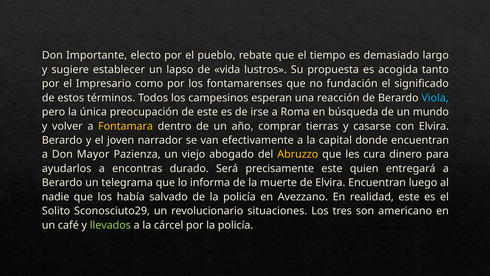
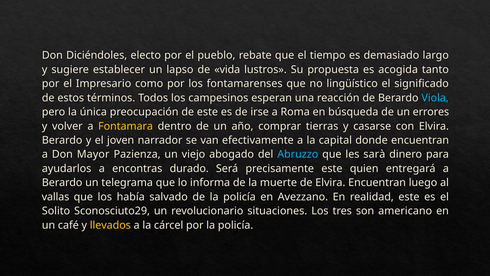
Importante: Importante -> Diciéndoles (97, 55)
fundación: fundación -> lingüístico (352, 84)
mundo: mundo -> errores (431, 112)
Abruzzo colour: yellow -> light blue (298, 154)
cura: cura -> sarà (374, 154)
nadie: nadie -> vallas (56, 197)
llevados colour: light green -> yellow (110, 225)
